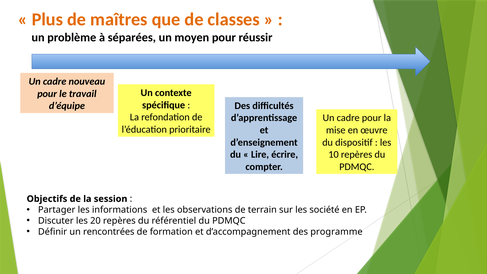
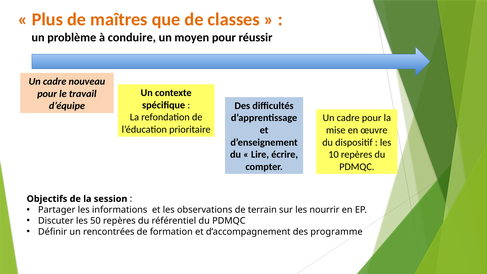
séparées: séparées -> conduire (132, 37)
société: société -> nourrir (324, 210)
20: 20 -> 50 (95, 221)
